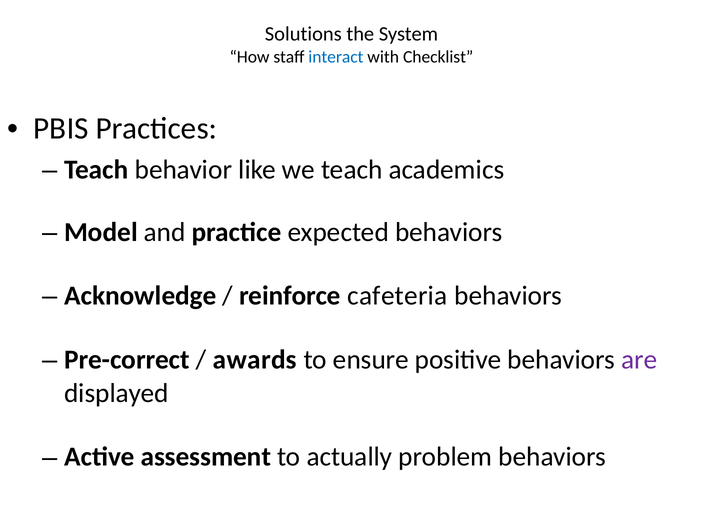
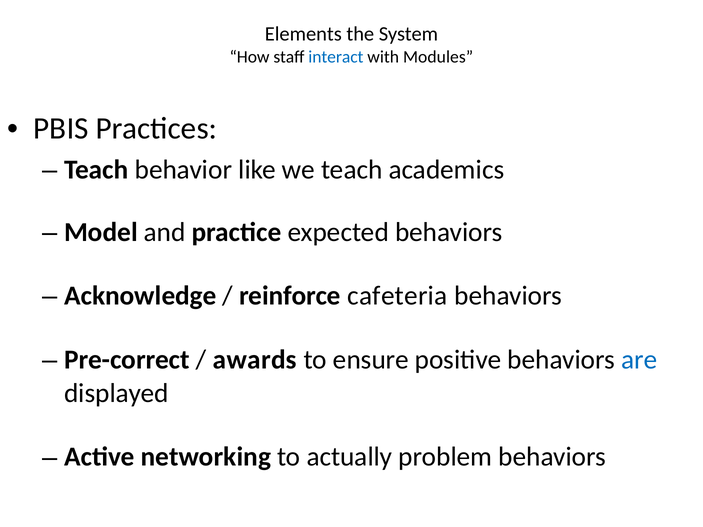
Solutions: Solutions -> Elements (303, 34)
Checklist: Checklist -> Modules (438, 57)
are colour: purple -> blue (639, 360)
assessment: assessment -> networking (206, 457)
